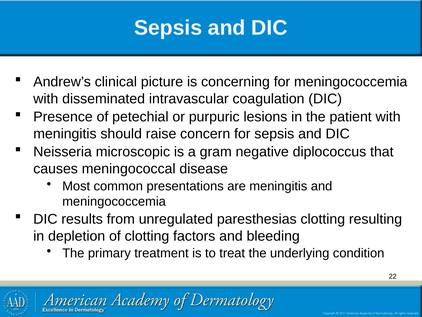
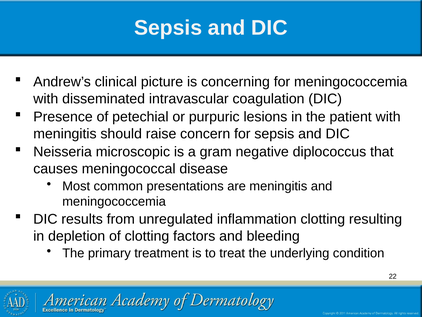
paresthesias: paresthesias -> inflammation (257, 219)
